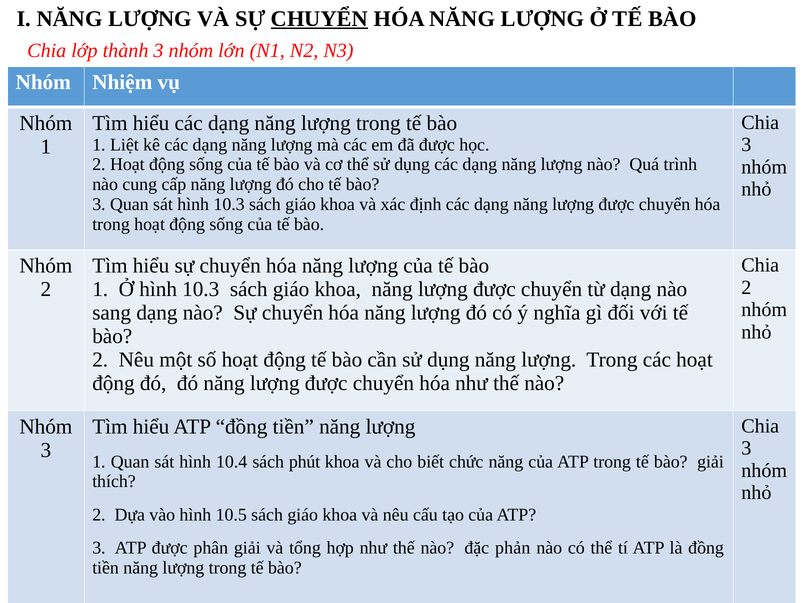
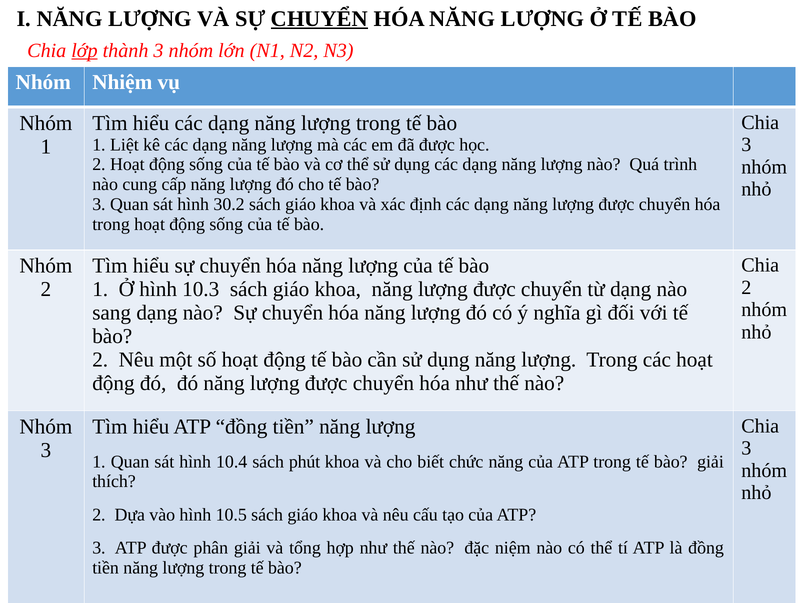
lớp underline: none -> present (84, 50)
sát hình 10.3: 10.3 -> 30.2 (229, 205)
phản: phản -> niệm (513, 549)
